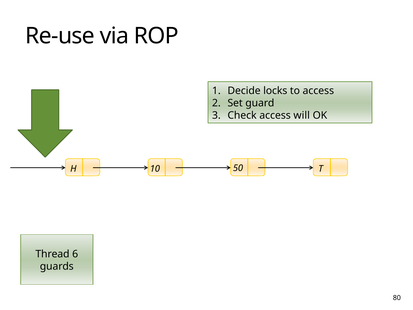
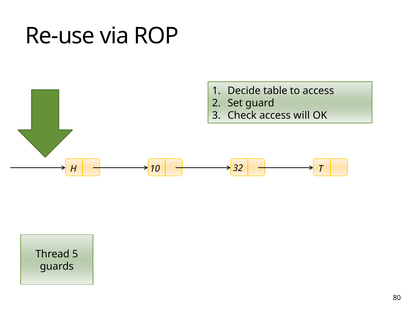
locks: locks -> table (275, 91)
50: 50 -> 32 (238, 168)
6: 6 -> 5 (75, 254)
